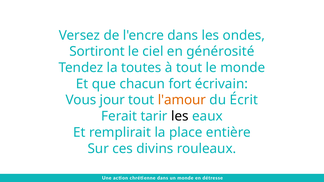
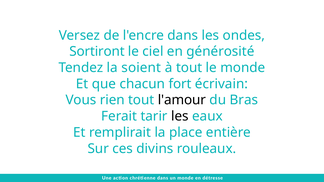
toutes: toutes -> soient (141, 68)
jour: jour -> rien (112, 100)
l'amour colour: orange -> black (182, 100)
Écrit: Écrit -> Bras (244, 100)
